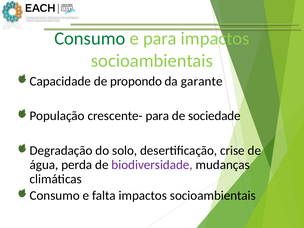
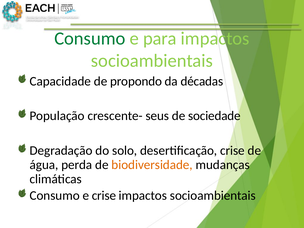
garante: garante -> décadas (202, 81)
crescente- para: para -> seus (157, 116)
biodiversidade colour: purple -> orange (152, 165)
e falta: falta -> crise (104, 196)
